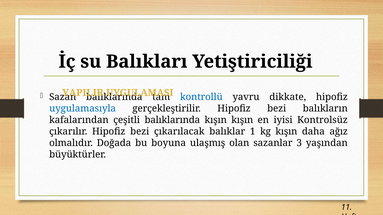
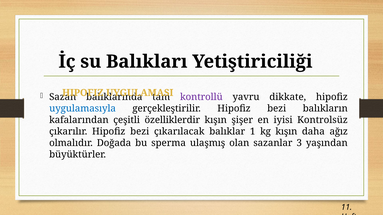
YAPILIR: YAPILIR -> HIPOFIZ (83, 93)
kontrollü colour: blue -> purple (201, 97)
çeşitli balıklarında: balıklarında -> özelliklerdir (172, 120)
kışın kışın: kışın -> şişer (242, 120)
boyuna: boyuna -> sperma (169, 143)
